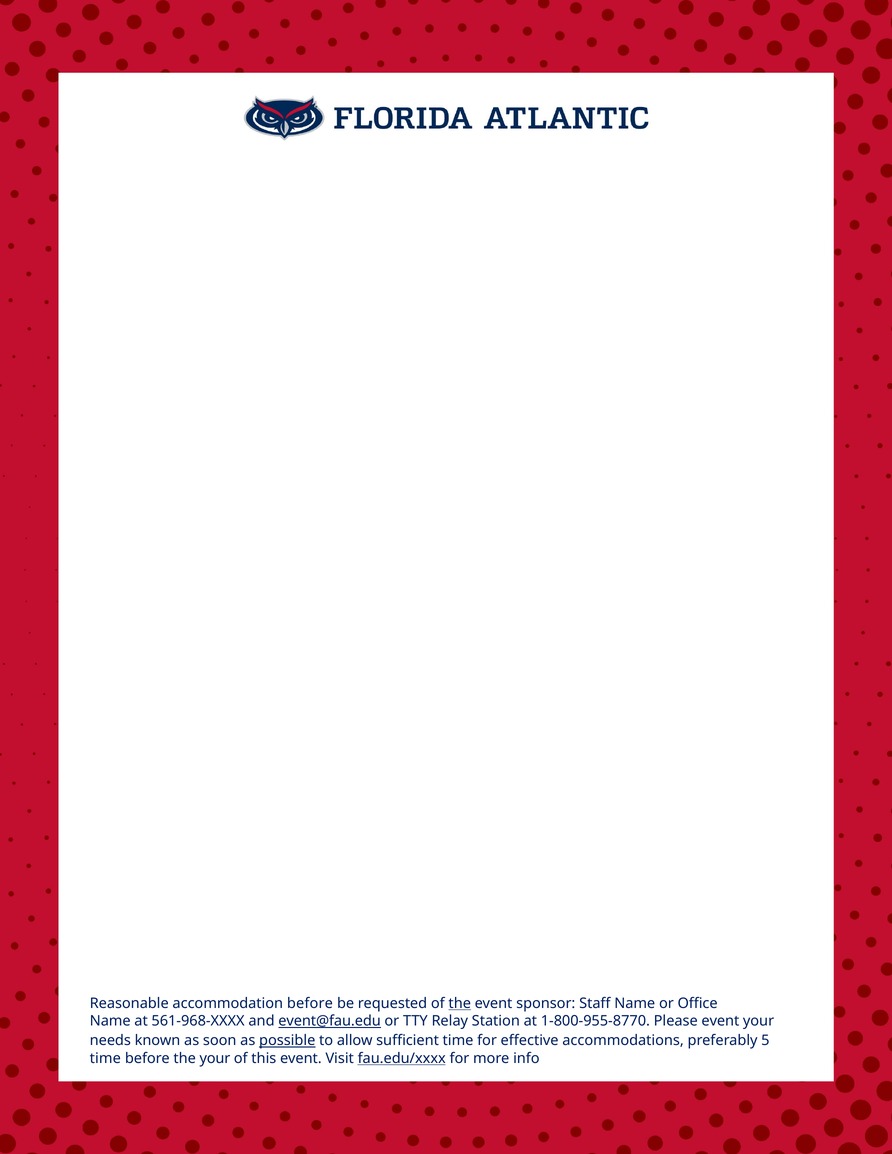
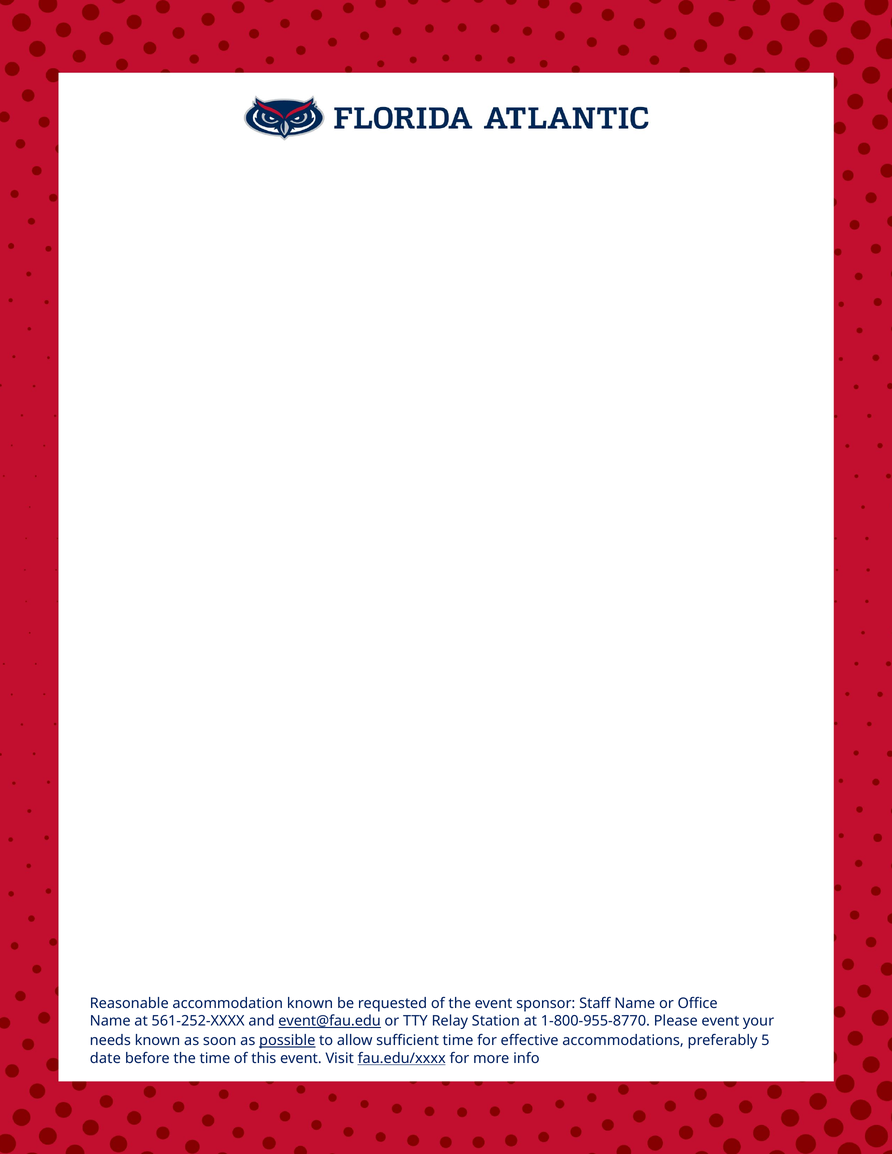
accommodation before: before -> known (310, 1004)
the underline: present -> none (460, 1004)
561-968-XXXX: 561-968-XXXX -> 561-252-XXXX (198, 1021)
time: time -> date (105, 1059)
the your: your -> time (215, 1059)
